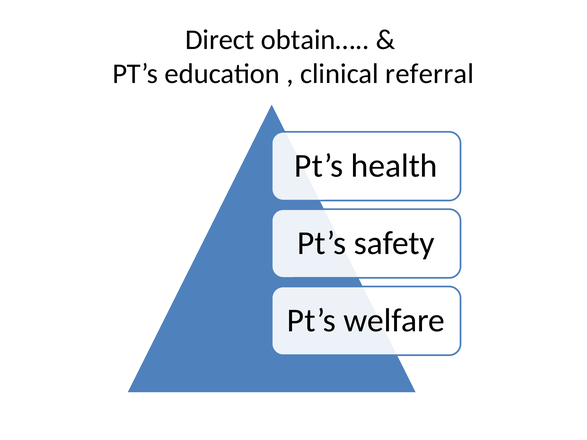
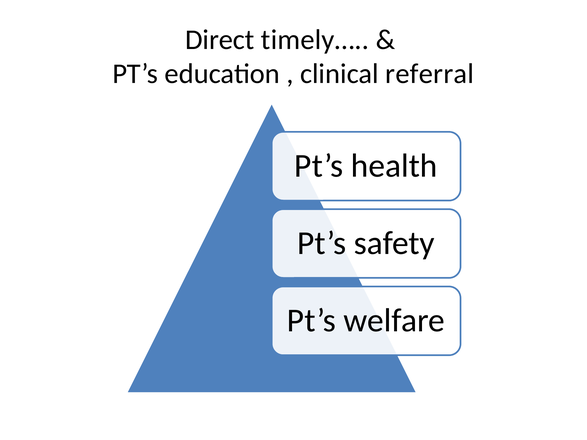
obtain…: obtain… -> timely… (315, 40)
